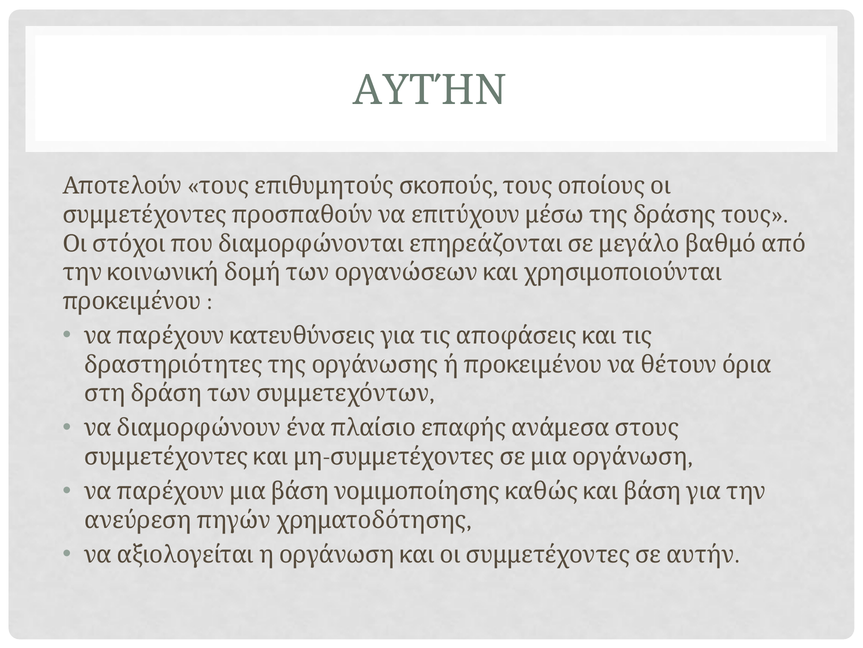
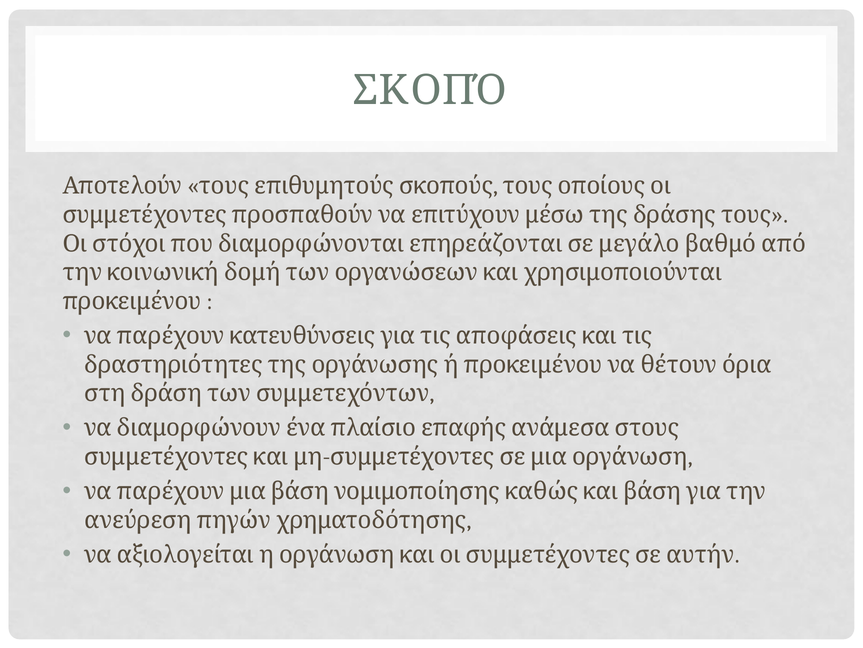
ΑΥΤΉΝ: ΑΥΤΉΝ -> ΣΚΟΠΌ (430, 90)
